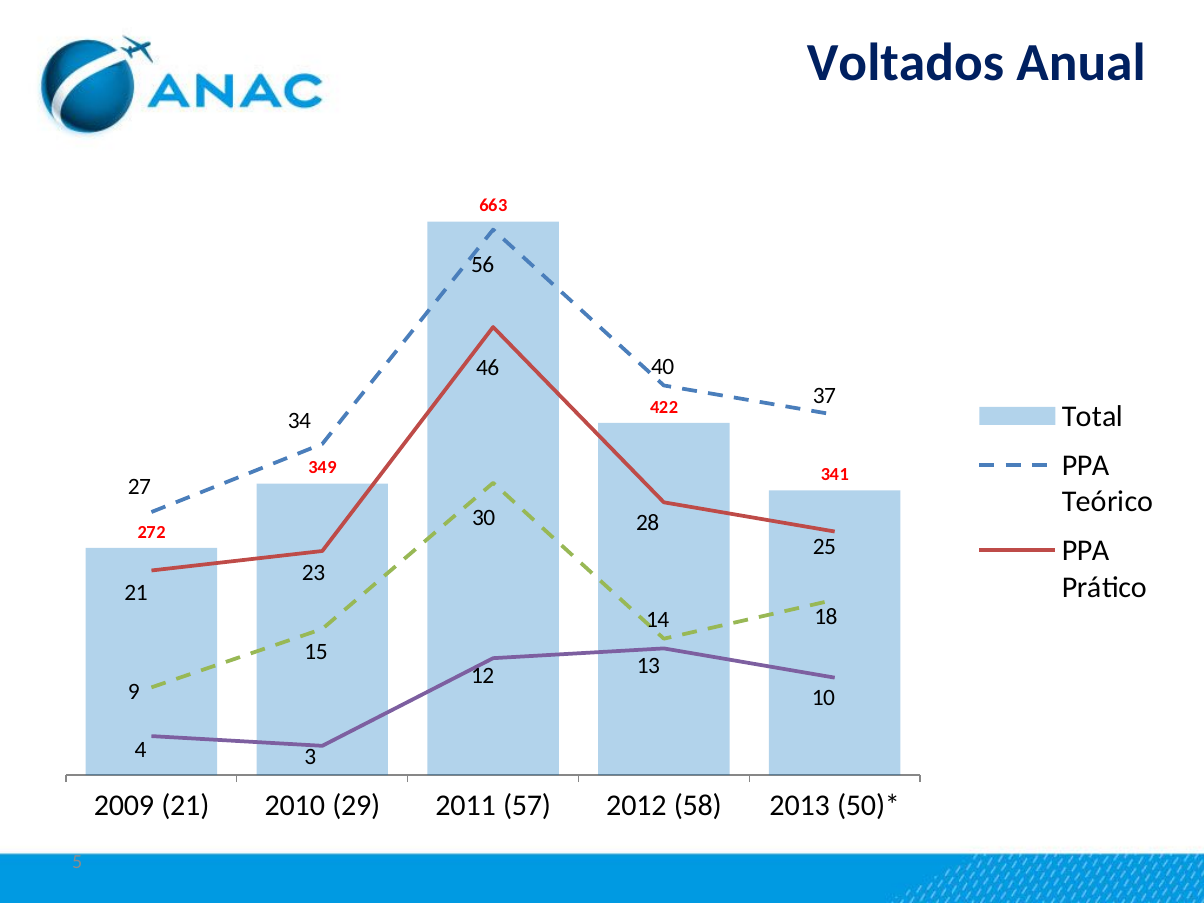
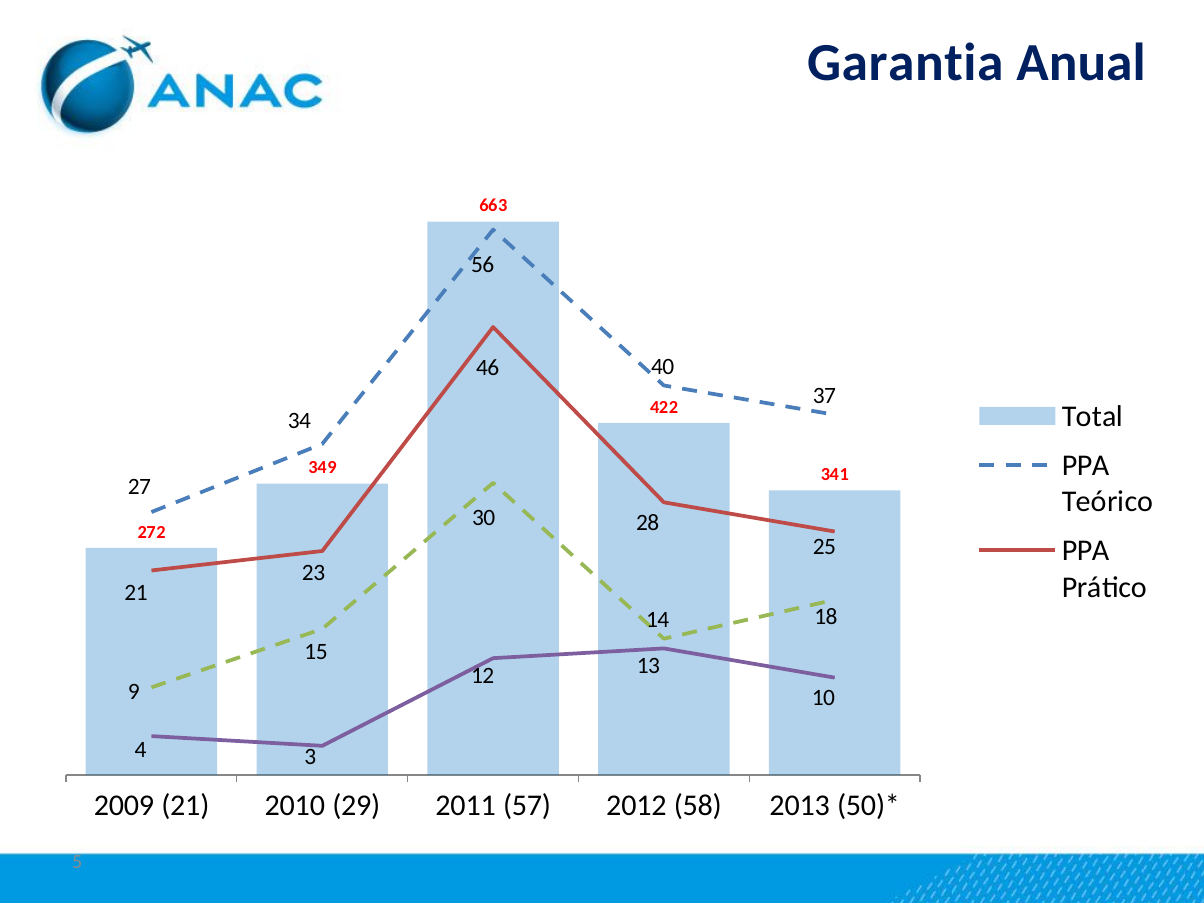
Voltados: Voltados -> Garantia (905, 63)
